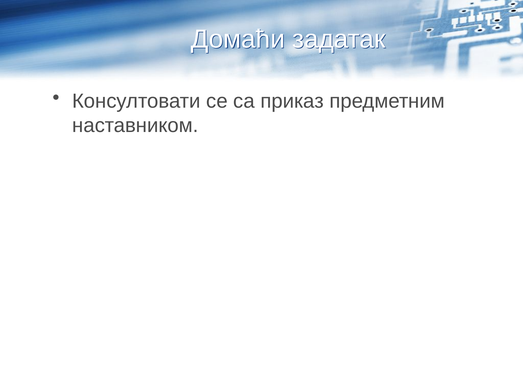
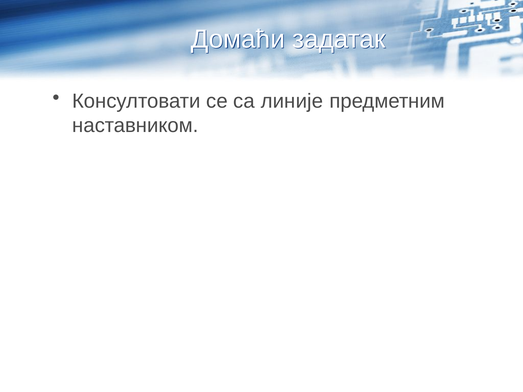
приказ: приказ -> линије (292, 101)
